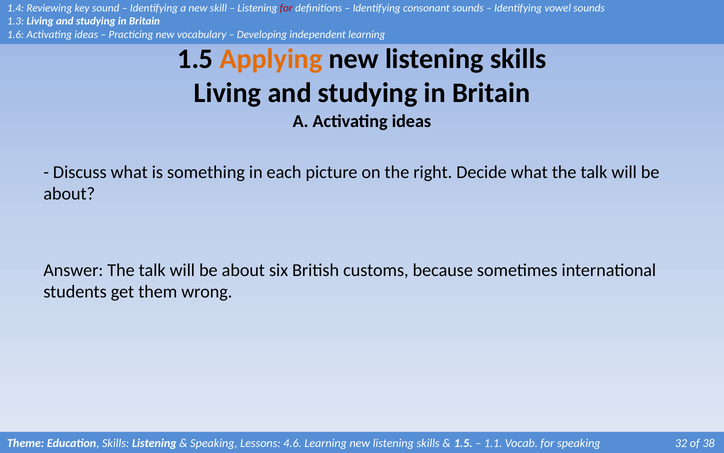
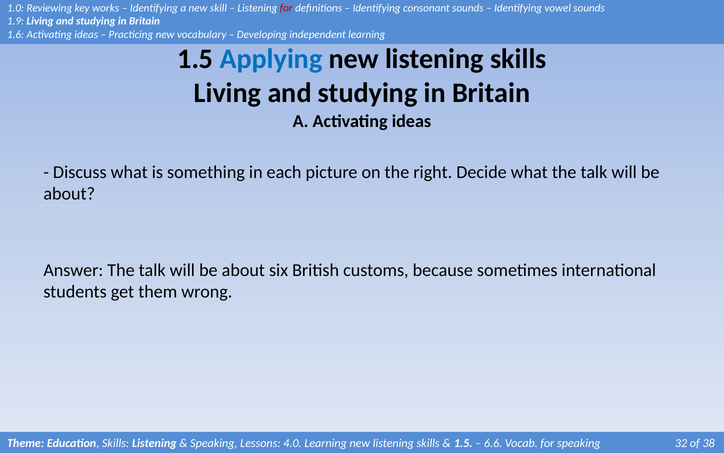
1.4: 1.4 -> 1.0 (16, 8)
sound: sound -> works (106, 8)
1.3: 1.3 -> 1.9 (16, 21)
Applying colour: orange -> blue (271, 59)
4.6: 4.6 -> 4.0 (292, 443)
1.1: 1.1 -> 6.6 (493, 443)
